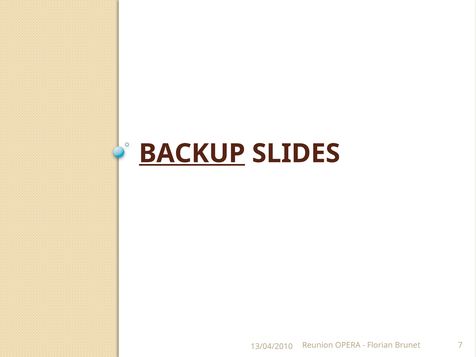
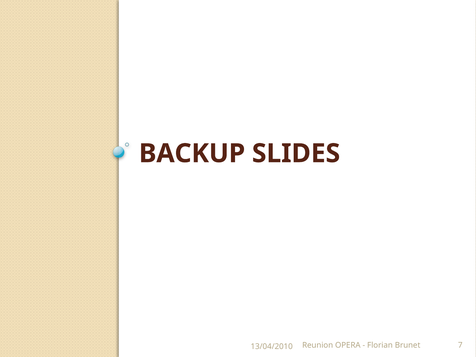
BACKUP underline: present -> none (192, 153)
